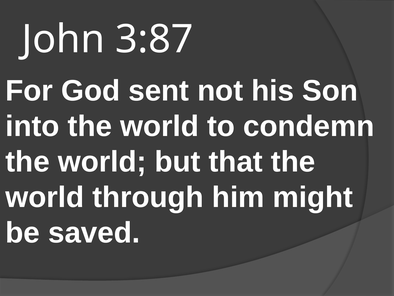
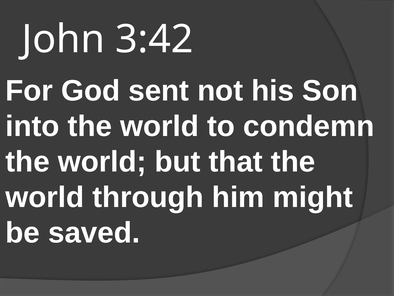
3:87: 3:87 -> 3:42 (154, 39)
